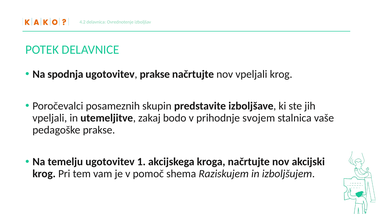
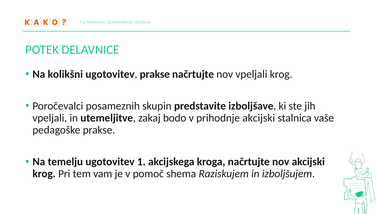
spodnja: spodnja -> kolikšni (65, 74)
prihodnje svojem: svojem -> akcijski (259, 118)
